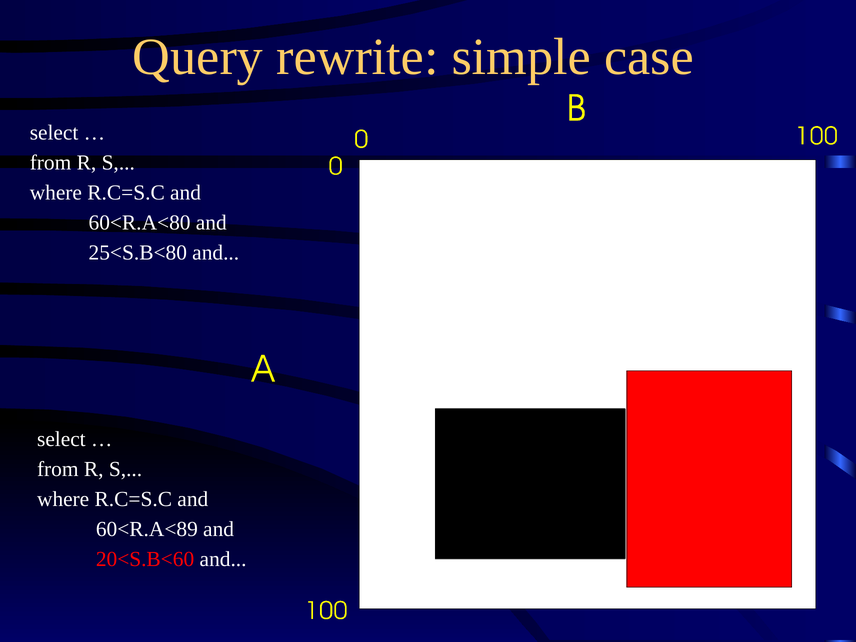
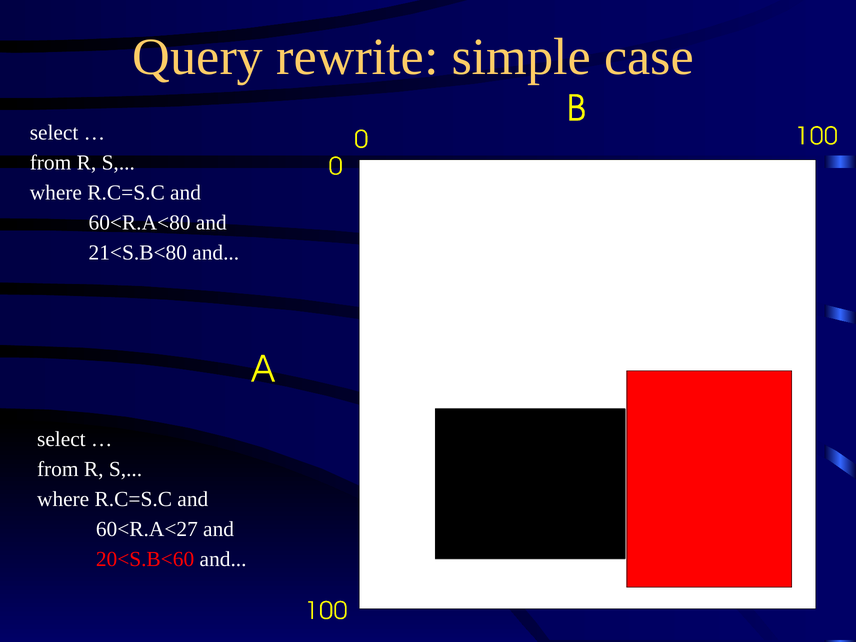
25<S.B<80: 25<S.B<80 -> 21<S.B<80 (138, 253)
60<R.A<89: 60<R.A<89 -> 60<R.A<27 (147, 529)
